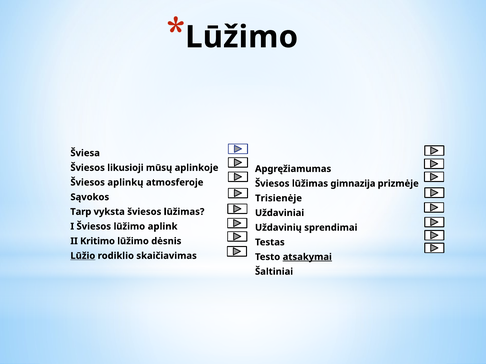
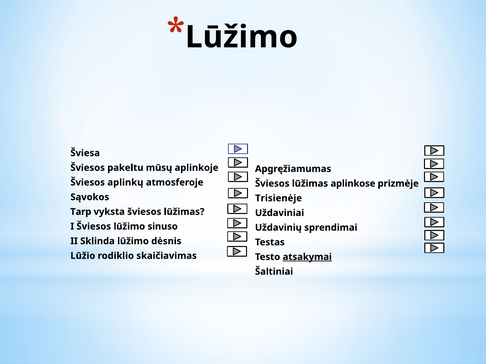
likusioji: likusioji -> pakeltu (125, 168)
gimnazija: gimnazija -> aplinkose (353, 184)
aplink: aplink -> sinuso (163, 227)
Kritimo: Kritimo -> Sklinda (97, 241)
Lūžio underline: present -> none (83, 256)
